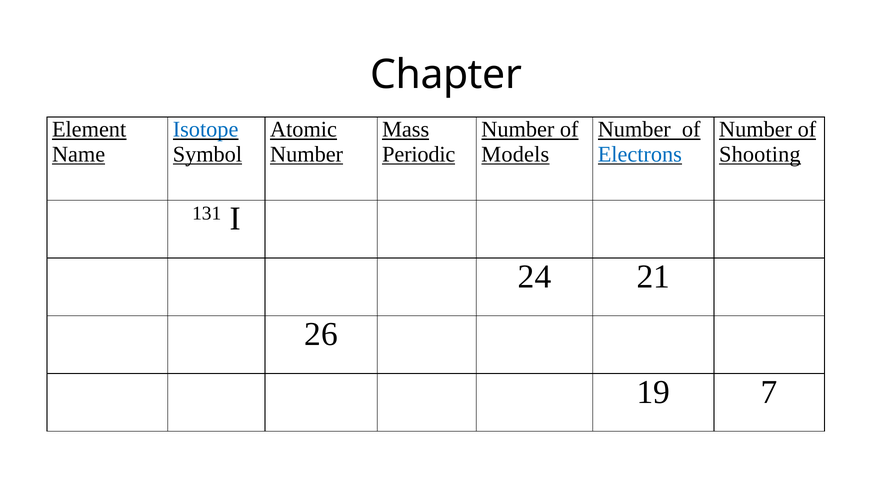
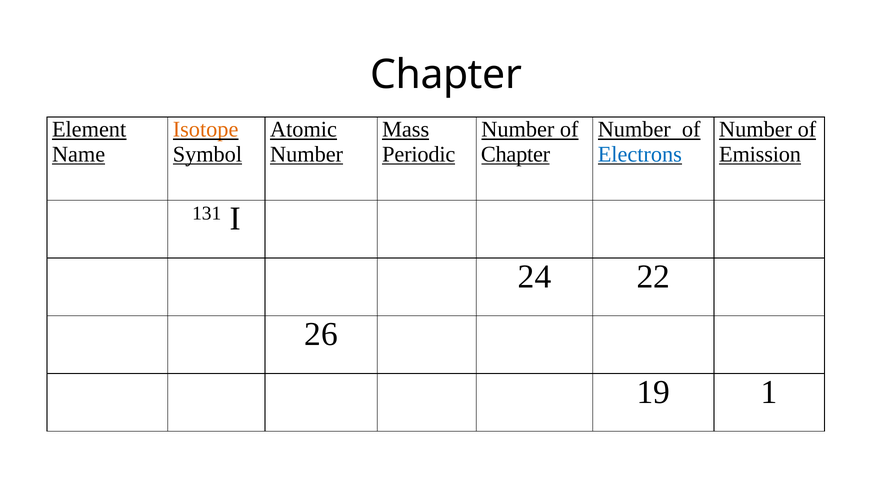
Isotope colour: blue -> orange (206, 129)
Models: Models -> Chapter (516, 154)
Shooting: Shooting -> Emission (760, 154)
21: 21 -> 22 (653, 277)
7: 7 -> 1 (769, 392)
